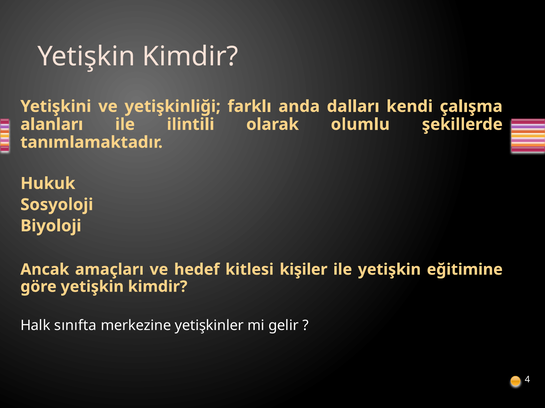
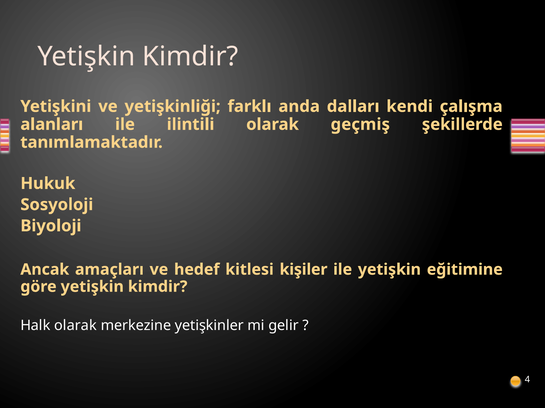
olumlu: olumlu -> geçmiş (360, 125)
Halk sınıfta: sınıfta -> olarak (75, 326)
